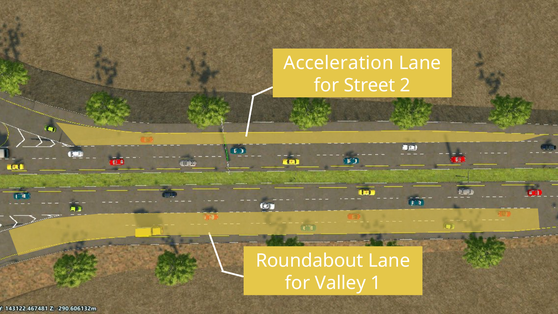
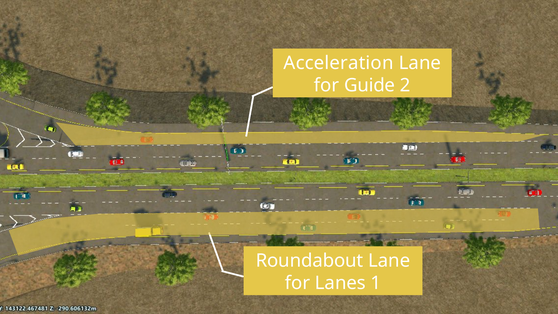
Street: Street -> Guide (370, 85)
Valley: Valley -> Lanes (340, 283)
